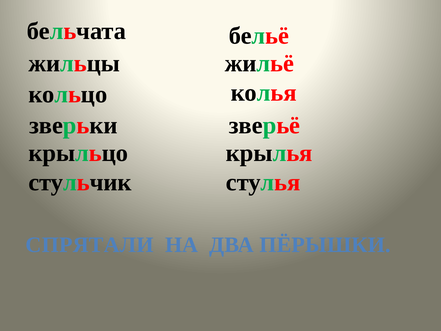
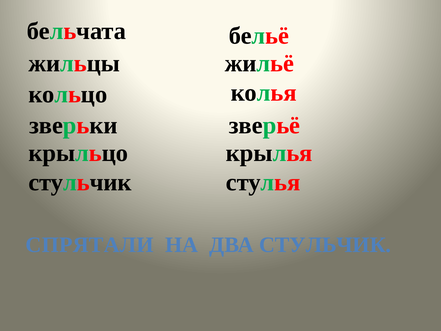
ДВА ПЁРЫШКИ: ПЁРЫШКИ -> СТУЛЬЧИК (325, 245)
